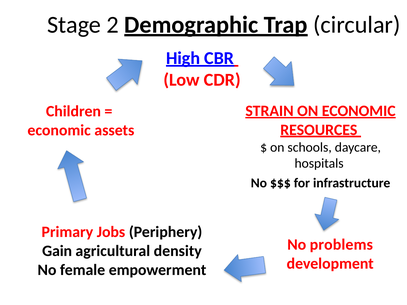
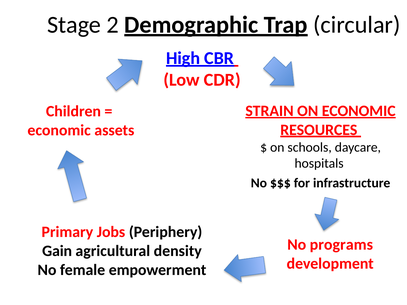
problems: problems -> programs (341, 245)
